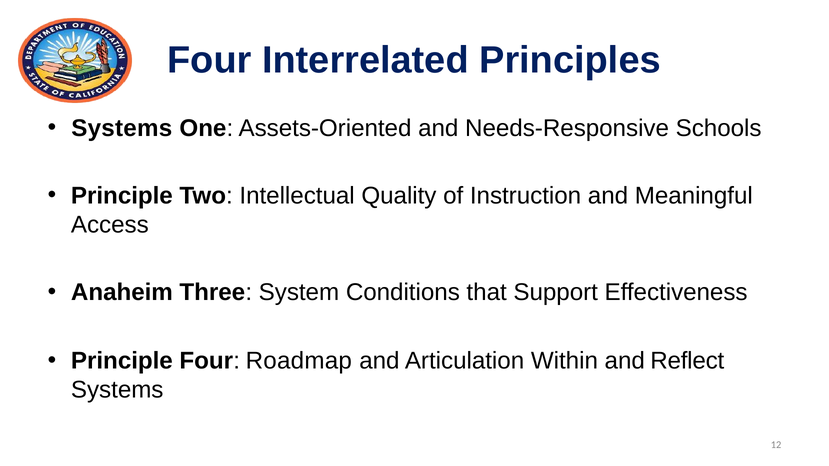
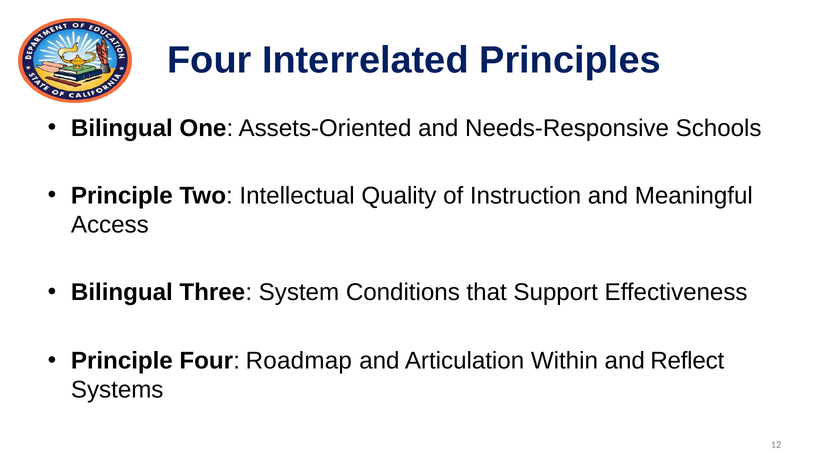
Systems: Systems -> Bilingual (122, 128)
Anaheim: Anaheim -> Bilingual (122, 293)
